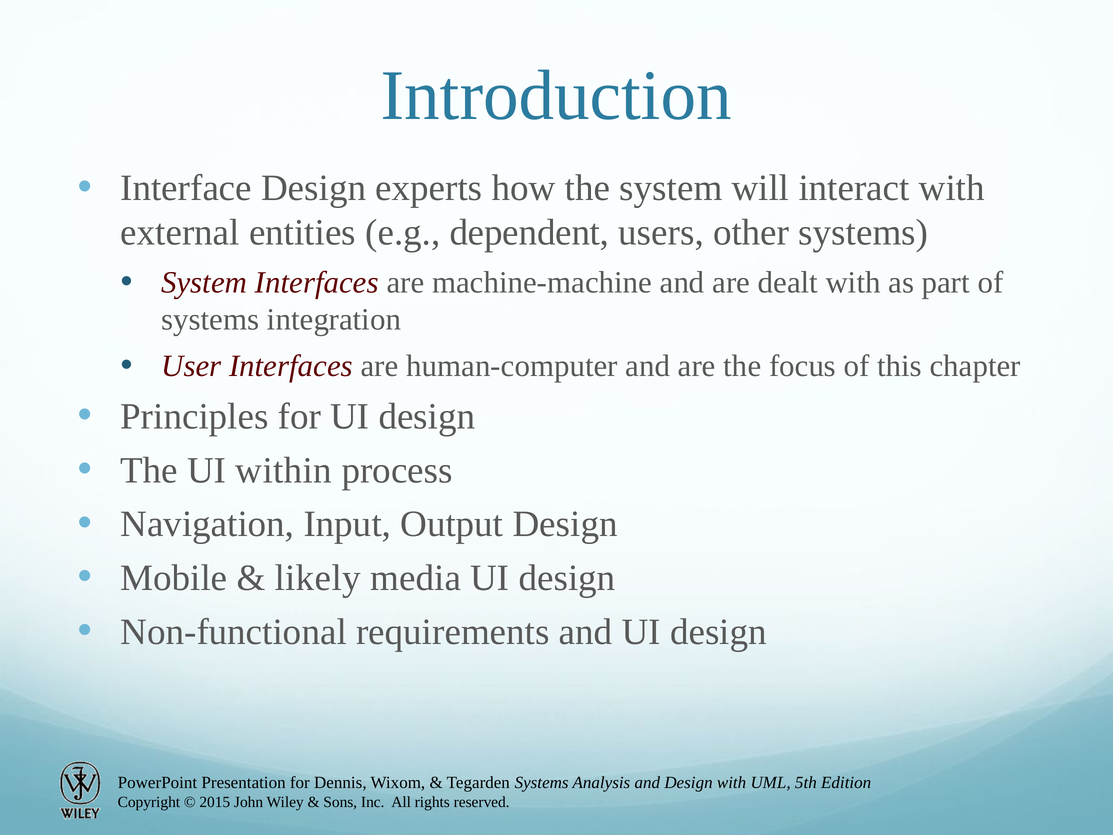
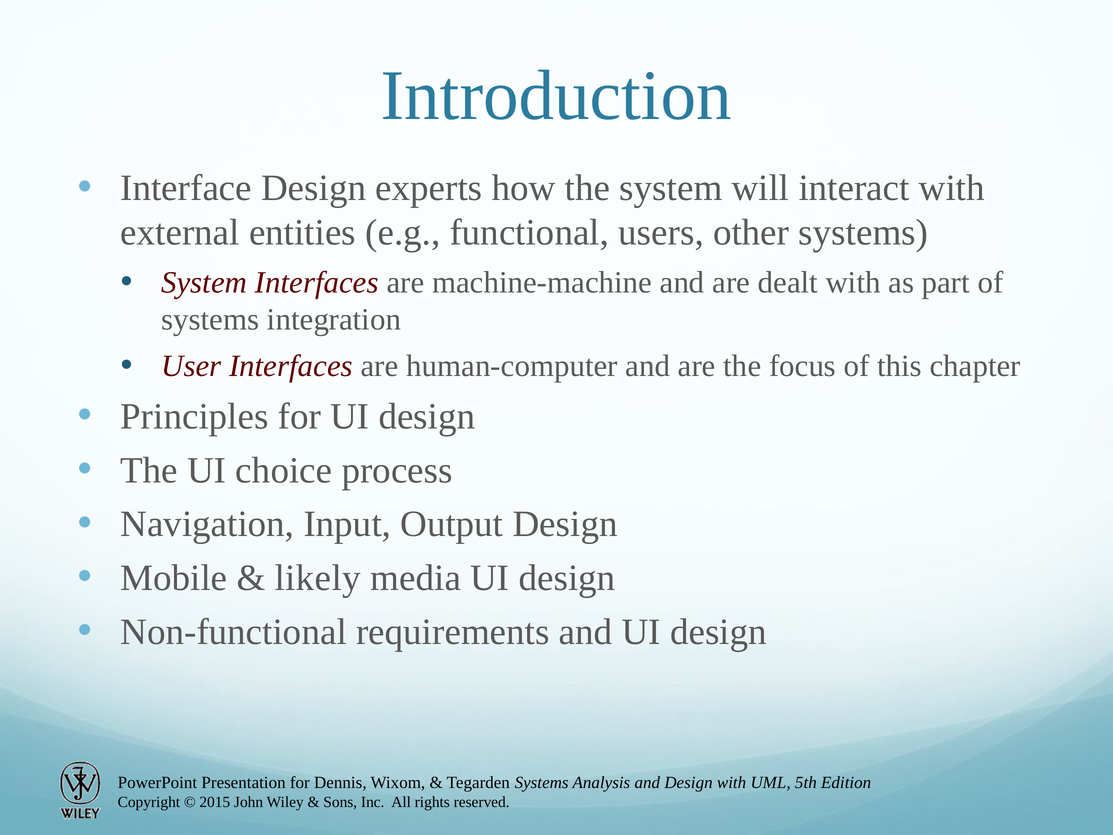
dependent: dependent -> functional (529, 233)
within: within -> choice (284, 470)
